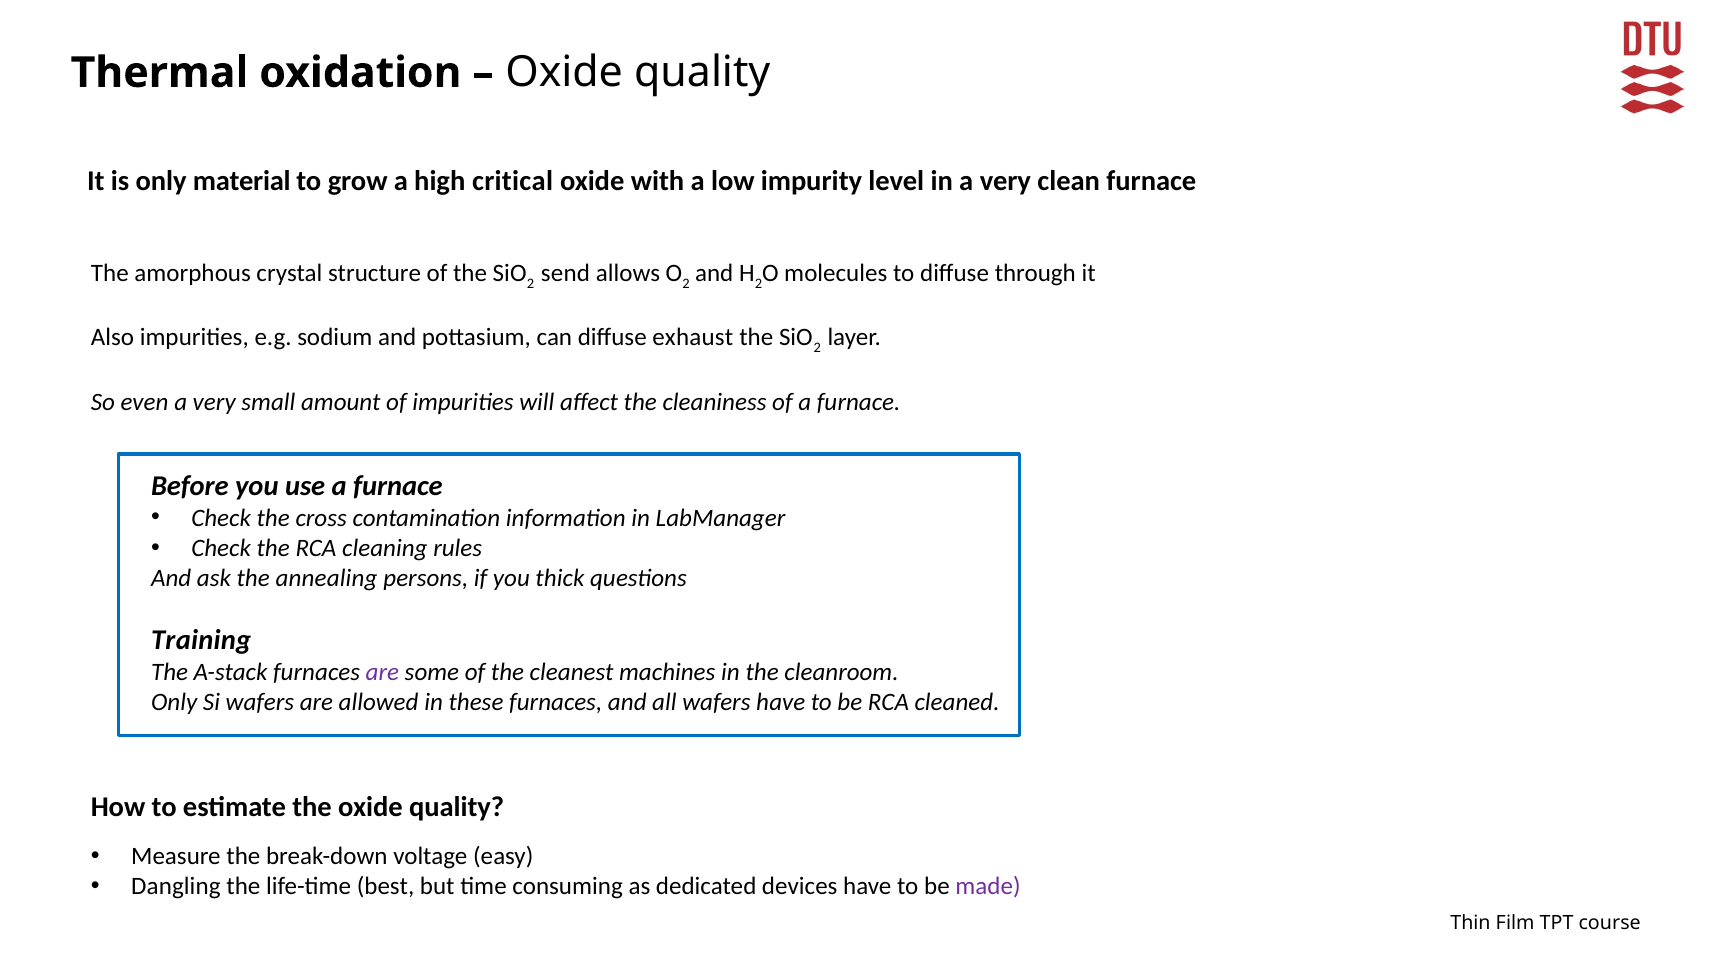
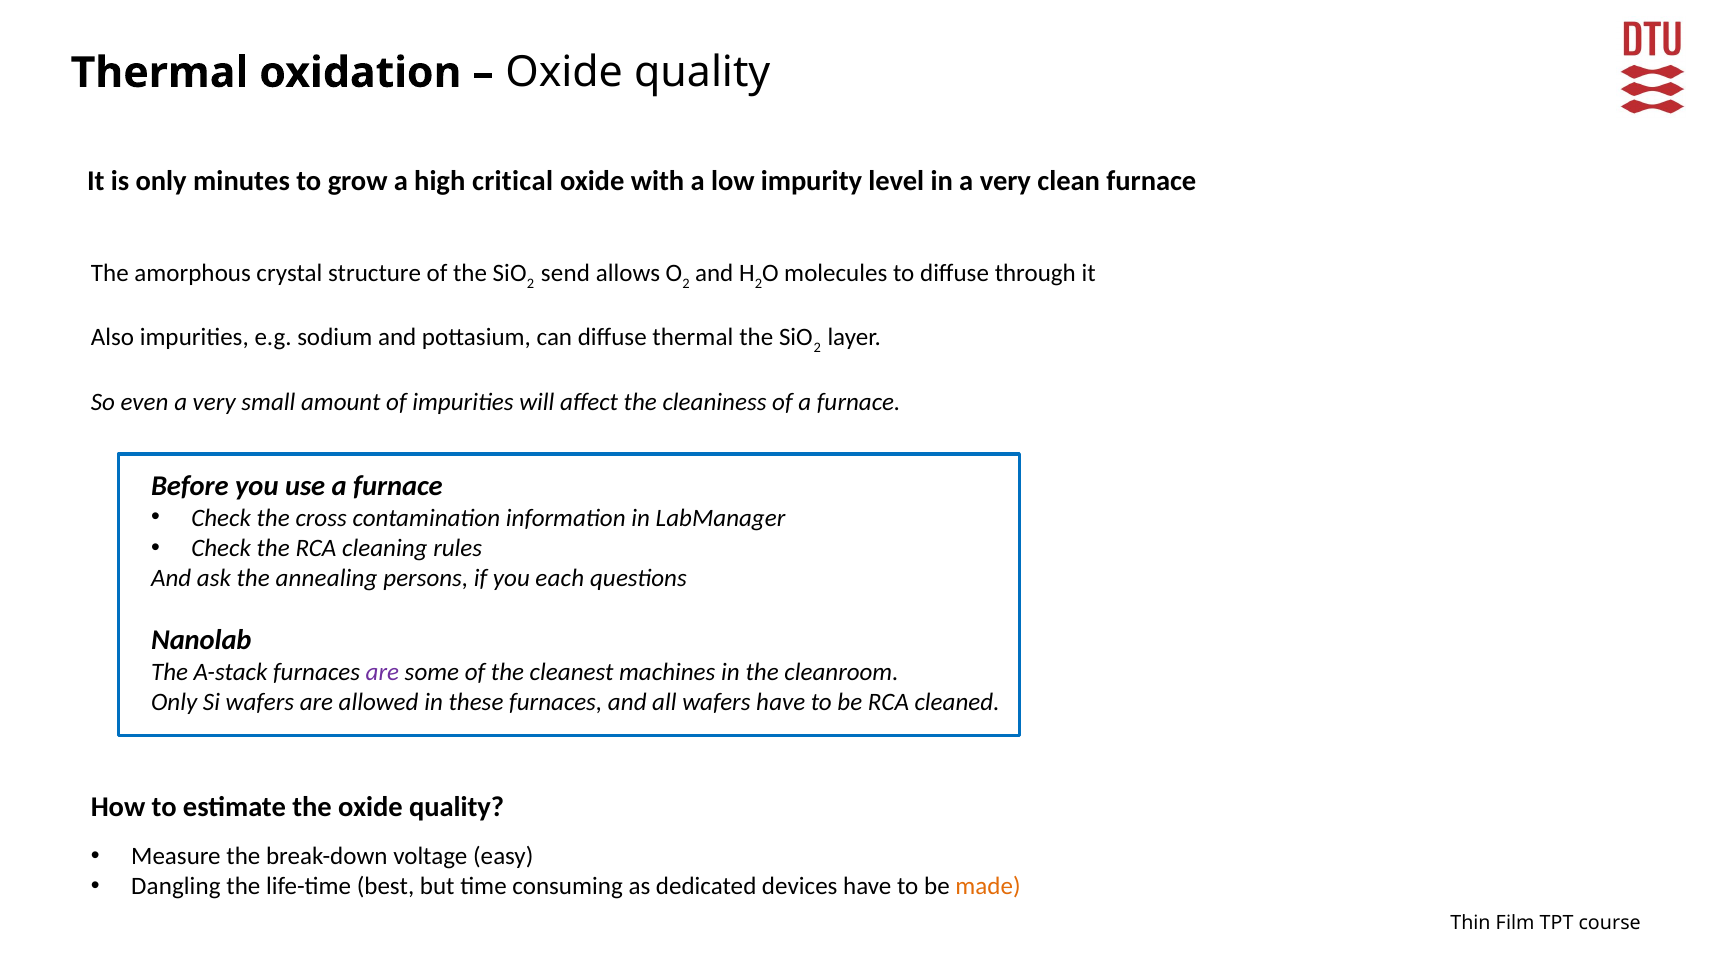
material: material -> minutes (242, 181)
diffuse exhaust: exhaust -> thermal (693, 338)
thick: thick -> each (560, 578)
Training: Training -> Nanolab (201, 640)
made colour: purple -> orange (988, 886)
